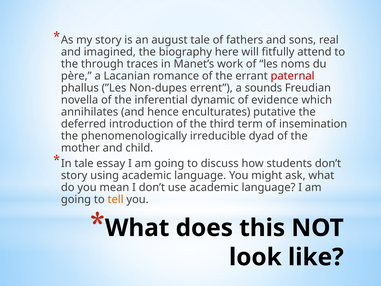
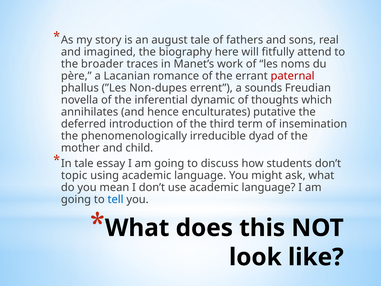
through: through -> broader (102, 64)
evidence: evidence -> thoughts (275, 100)
story: story -> topic (74, 175)
tell colour: orange -> blue (116, 199)
